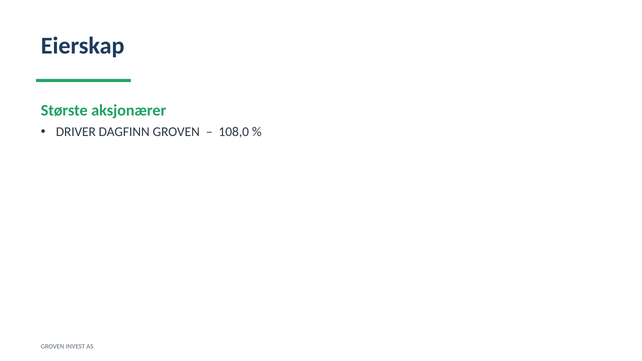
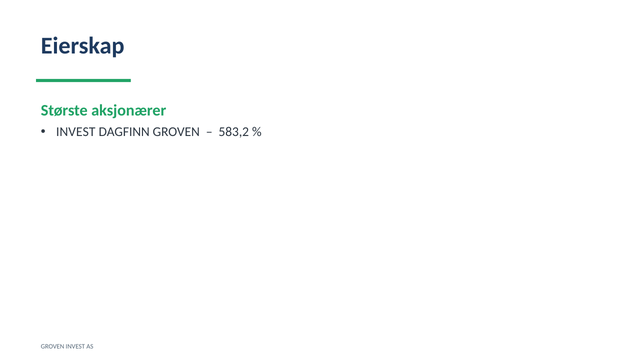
DRIVER: DRIVER -> INVEST (76, 132)
108,0: 108,0 -> 583,2 (234, 132)
